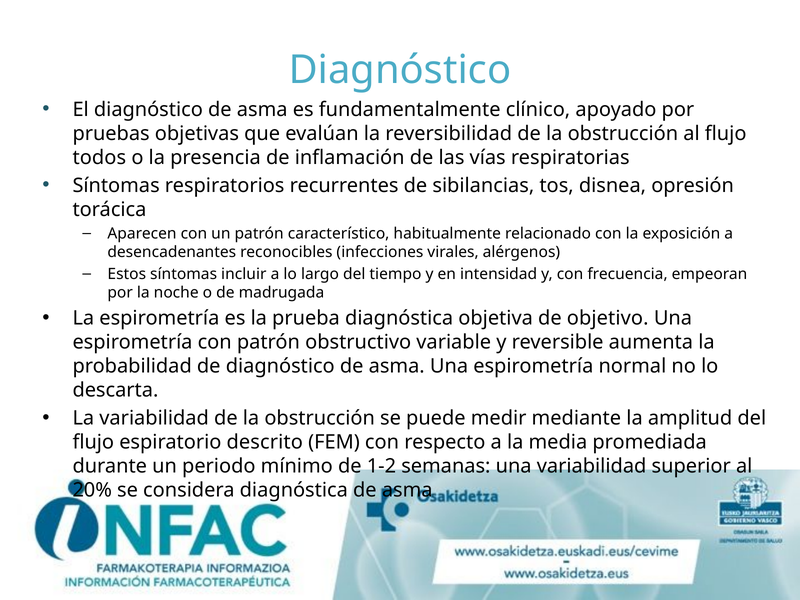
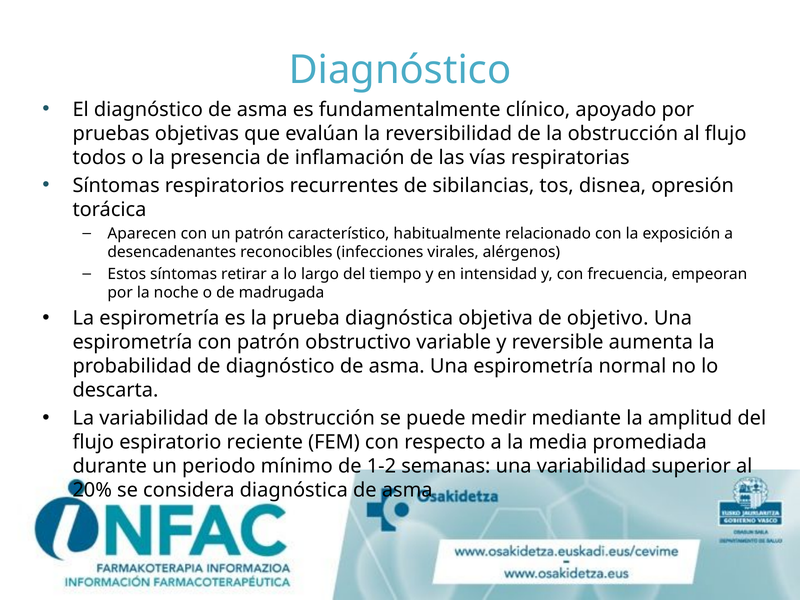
incluir: incluir -> retirar (244, 274)
descrito: descrito -> reciente (265, 442)
